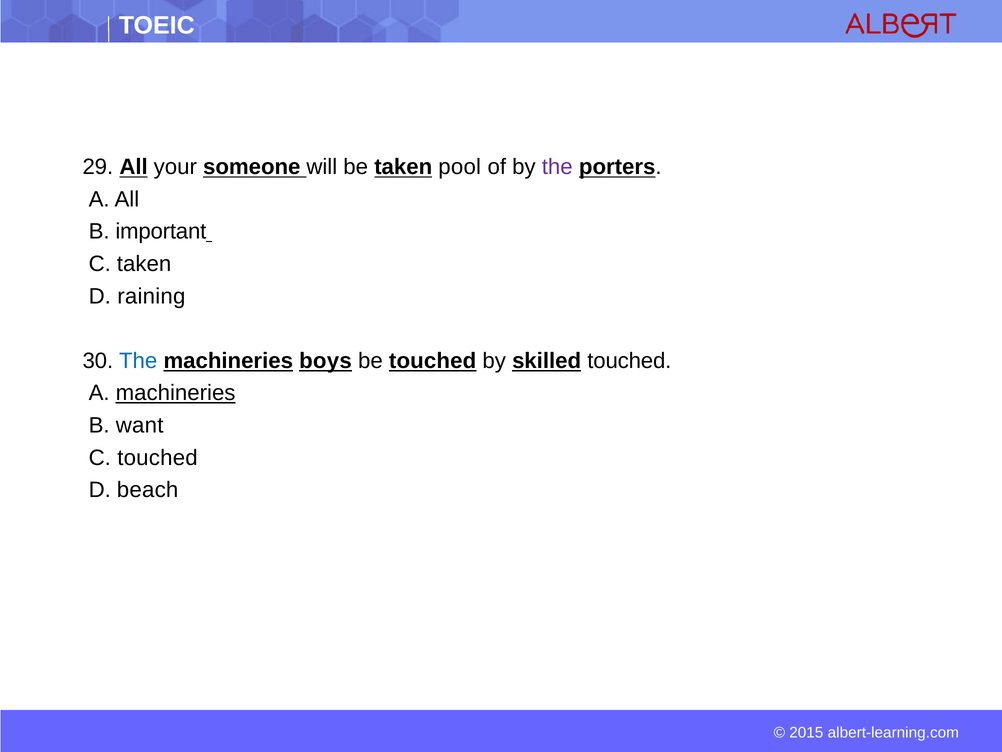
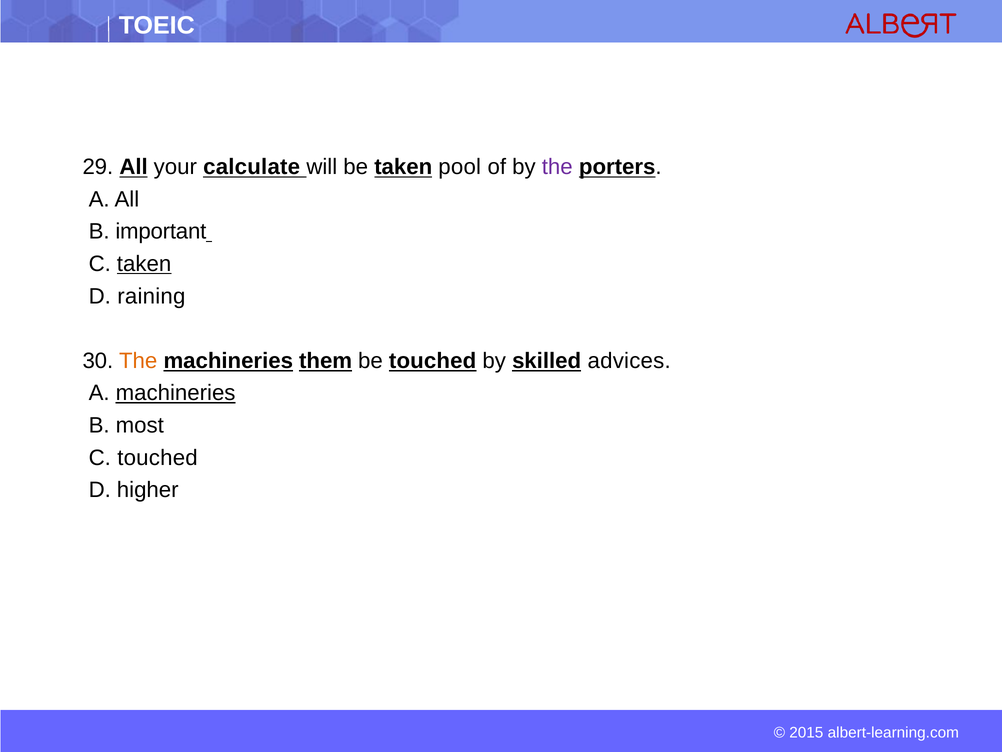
someone: someone -> calculate (252, 167)
taken underline: none -> present (144, 264)
The colour: blue -> orange (138, 361)
boys: boys -> them (326, 361)
skilled touched: touched -> advices (629, 361)
want: want -> most (140, 425)
beach: beach -> higher (148, 490)
